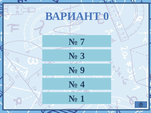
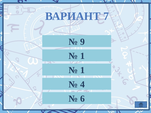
0: 0 -> 7 (106, 16)
7: 7 -> 9 (82, 42)
3: 3 -> 1 (82, 56)
9: 9 -> 1 (82, 70)
1: 1 -> 6 (82, 99)
